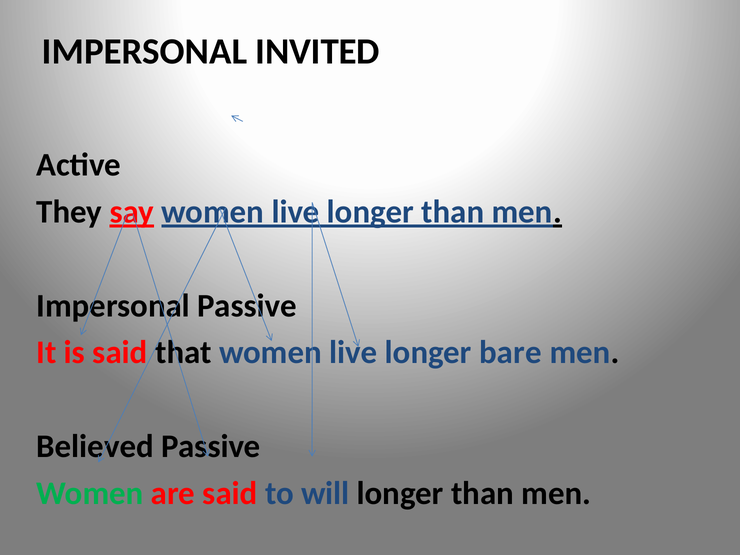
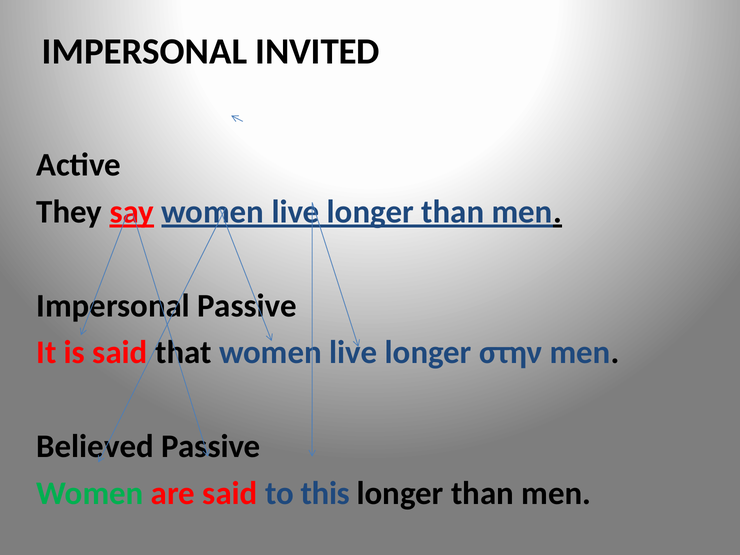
bare: bare -> στην (511, 353)
will: will -> this (325, 493)
